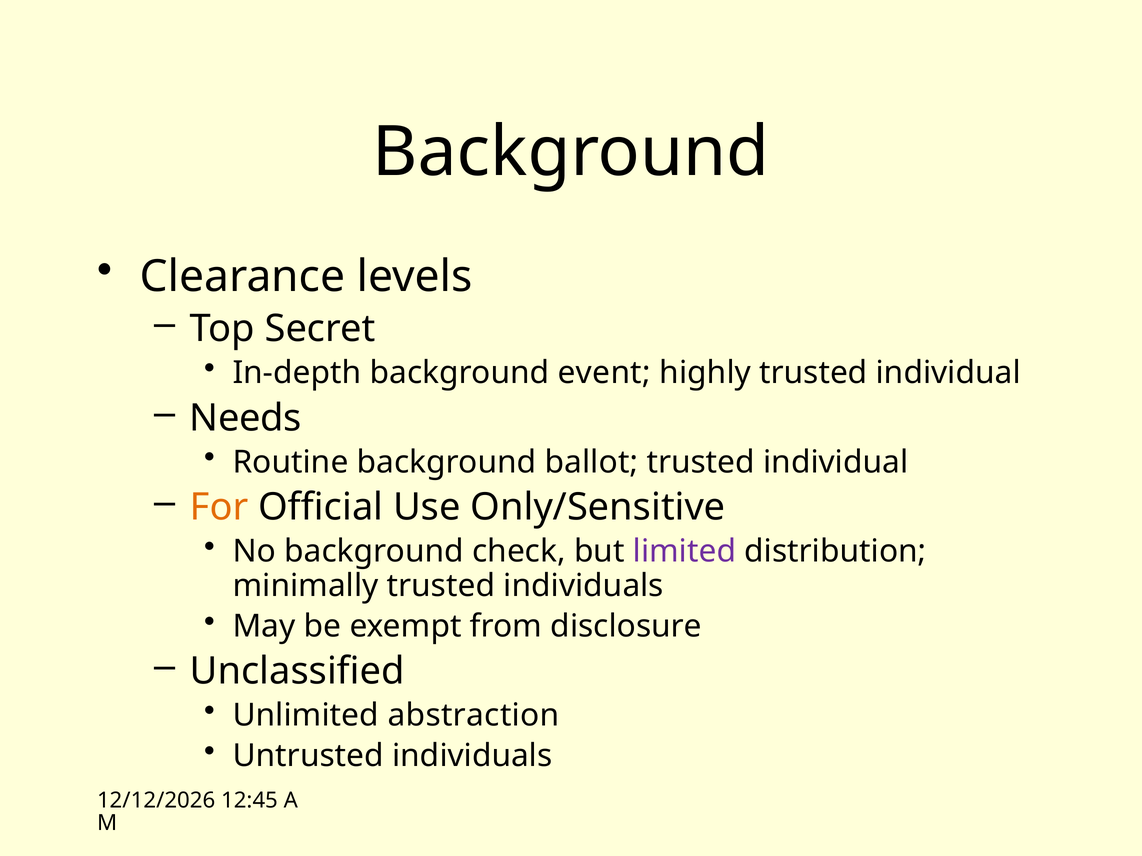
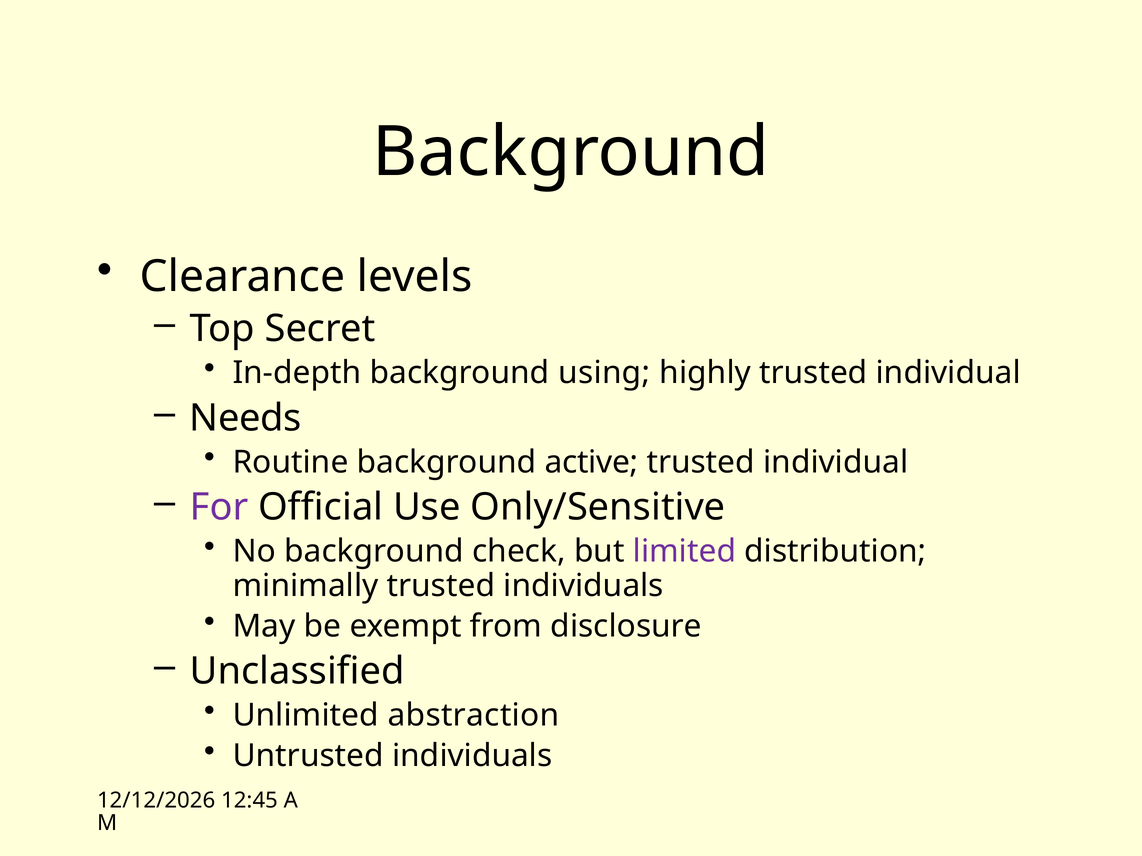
event: event -> using (604, 373)
ballot: ballot -> active (592, 462)
For colour: orange -> purple (219, 508)
